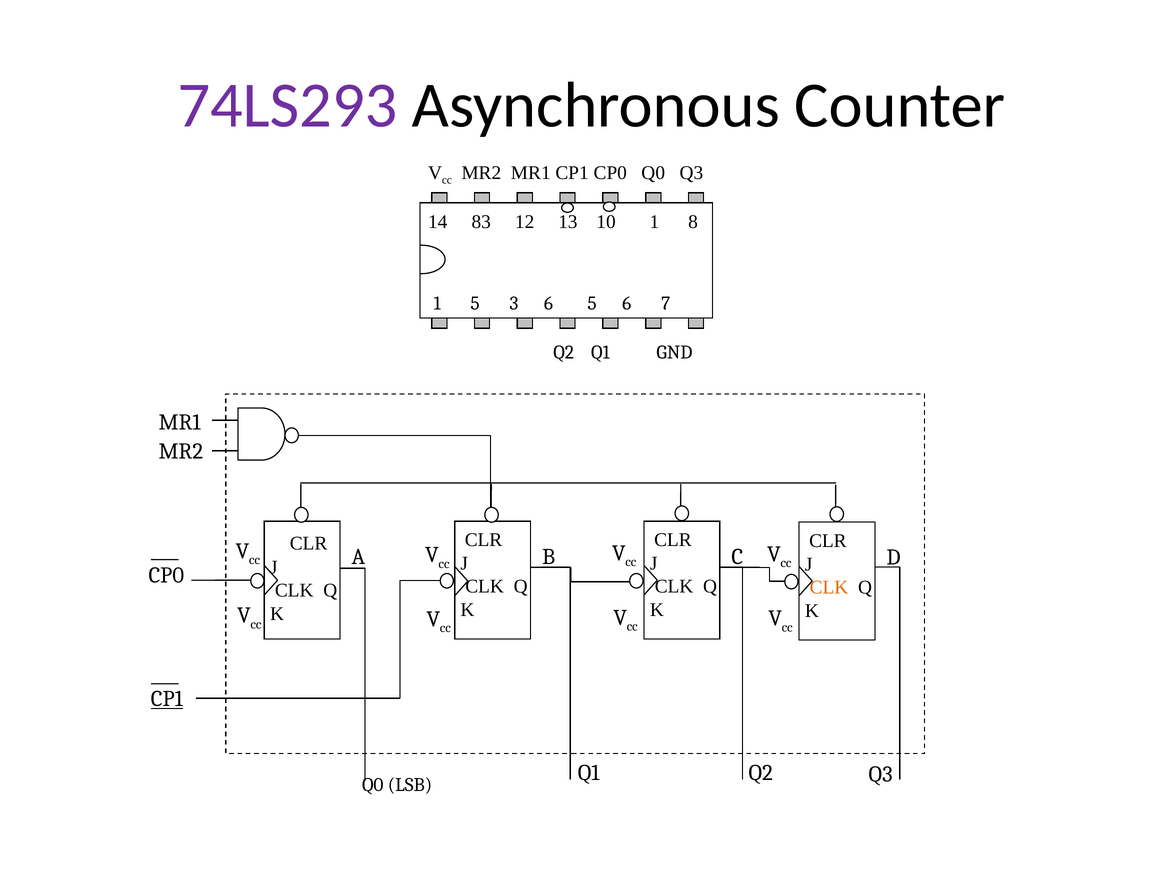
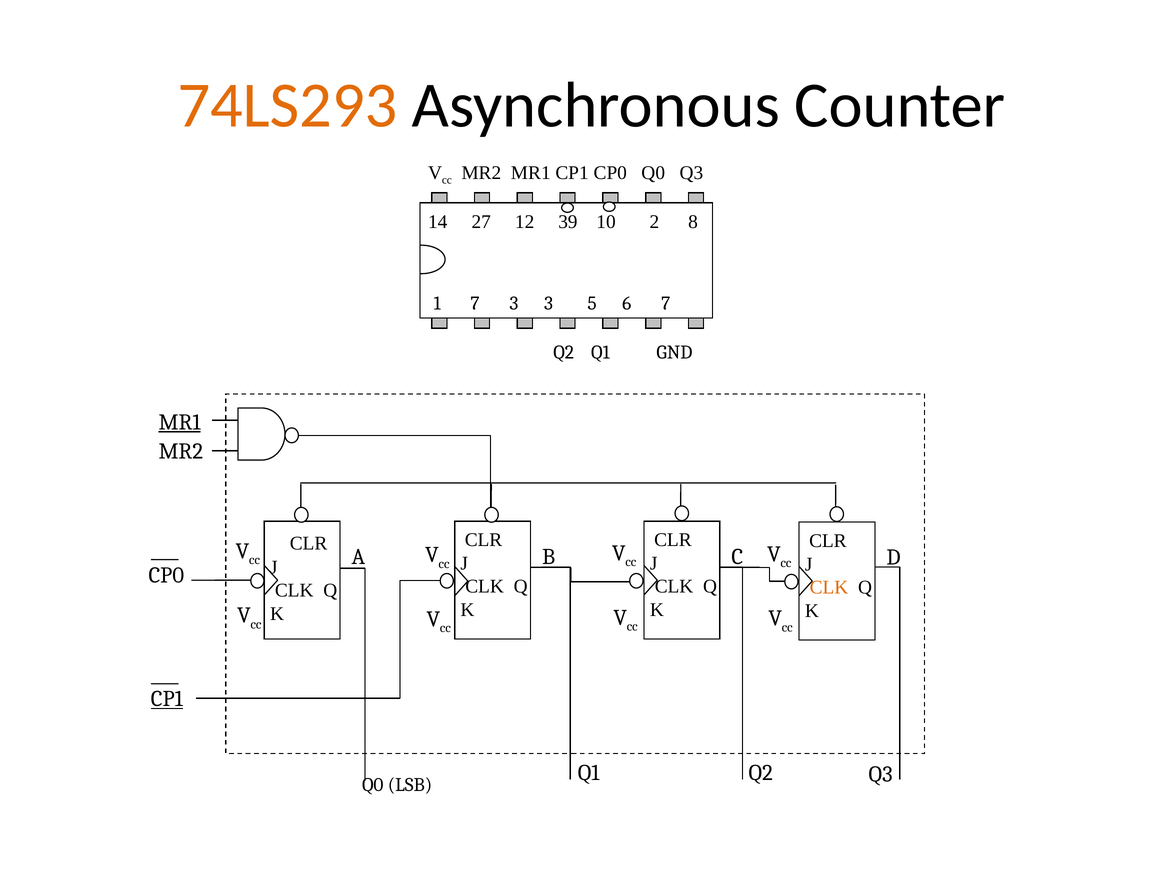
74LS293 colour: purple -> orange (287, 105)
83: 83 -> 27 (481, 222)
13: 13 -> 39 (568, 222)
10 1: 1 -> 2 (654, 222)
1 5: 5 -> 7 (475, 303)
3 6: 6 -> 3 (549, 303)
MR1 underline: none -> present (180, 422)
